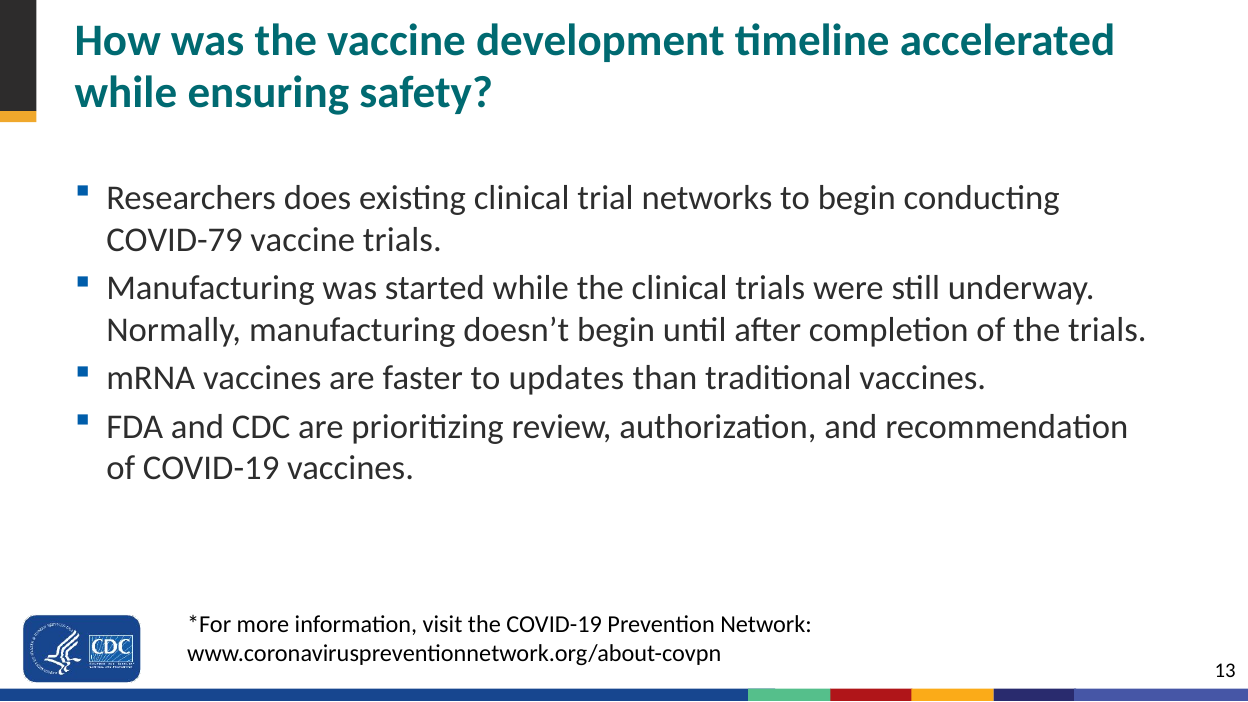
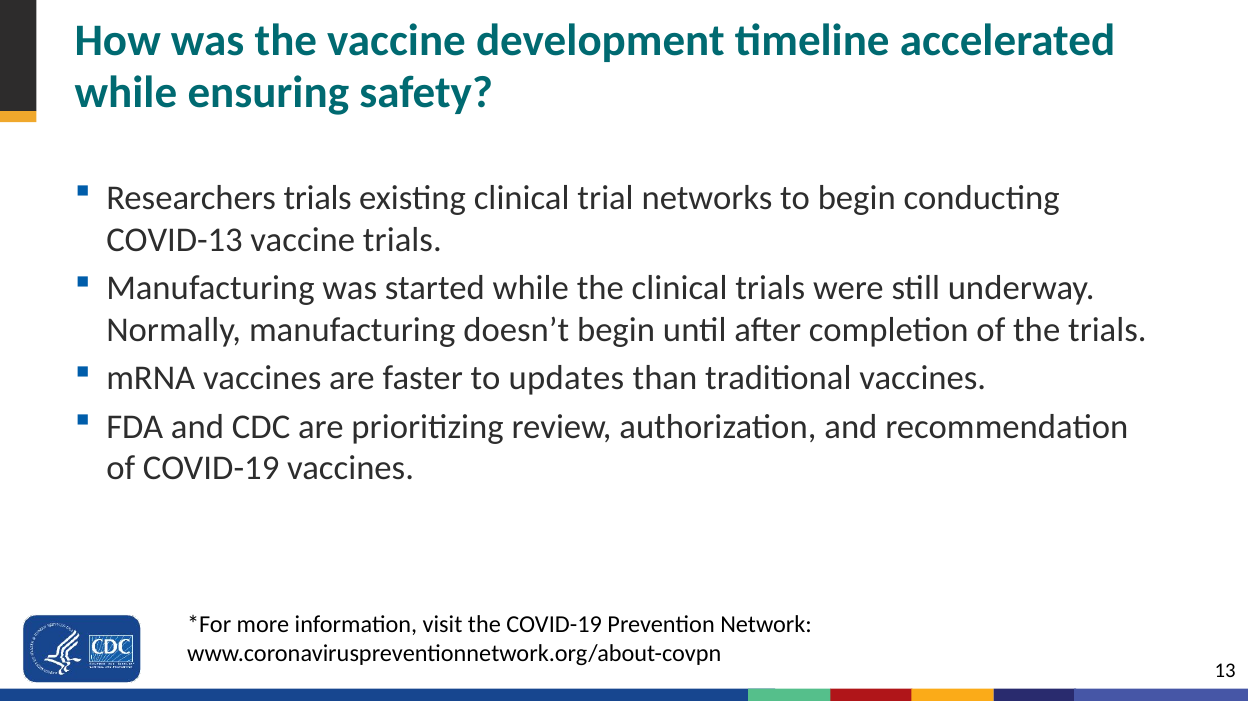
Researchers does: does -> trials (318, 198)
COVID-79: COVID-79 -> COVID-13 (174, 240)
